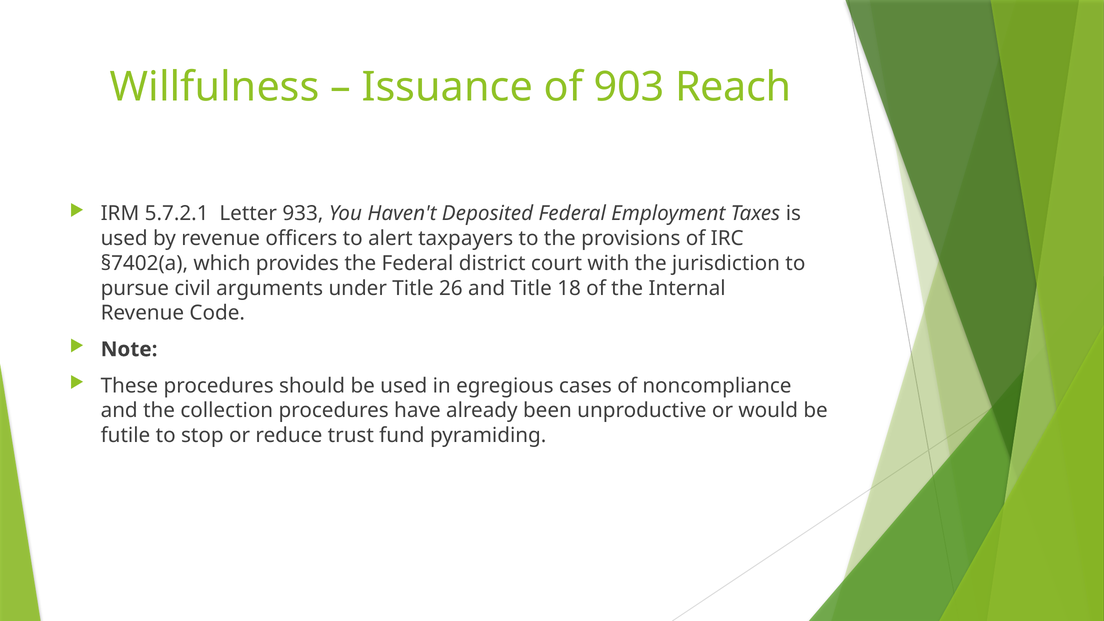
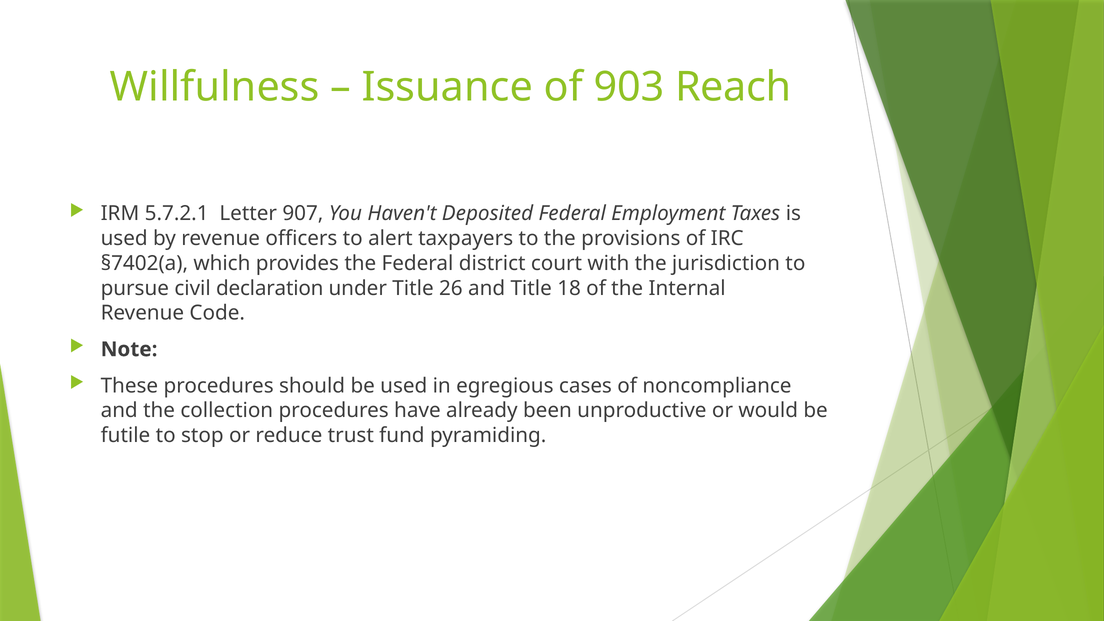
933: 933 -> 907 (303, 214)
arguments: arguments -> declaration (270, 288)
